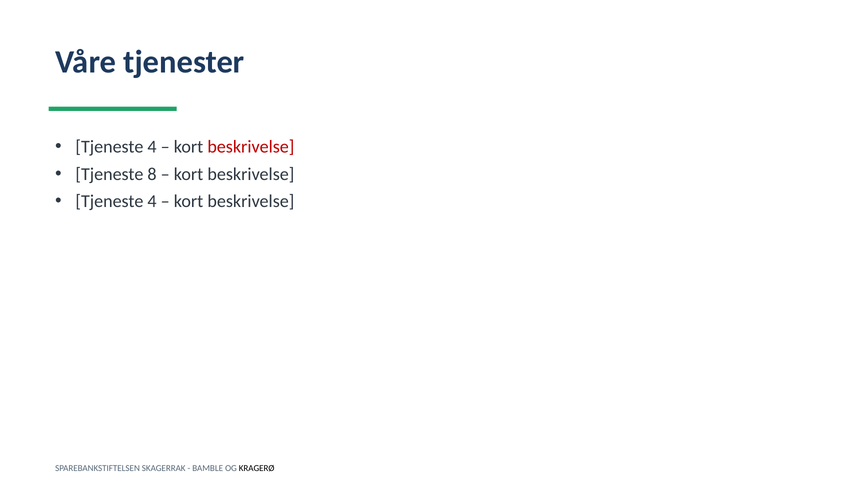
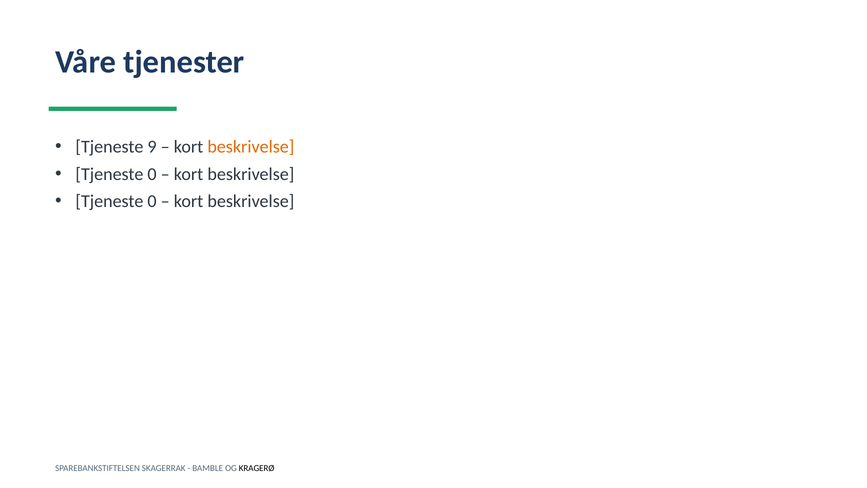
4: 4 -> 9 (152, 147)
beskrivelse colour: red -> orange (251, 147)
8: 8 -> 0 (152, 174)
4: 4 -> 0 (152, 201)
